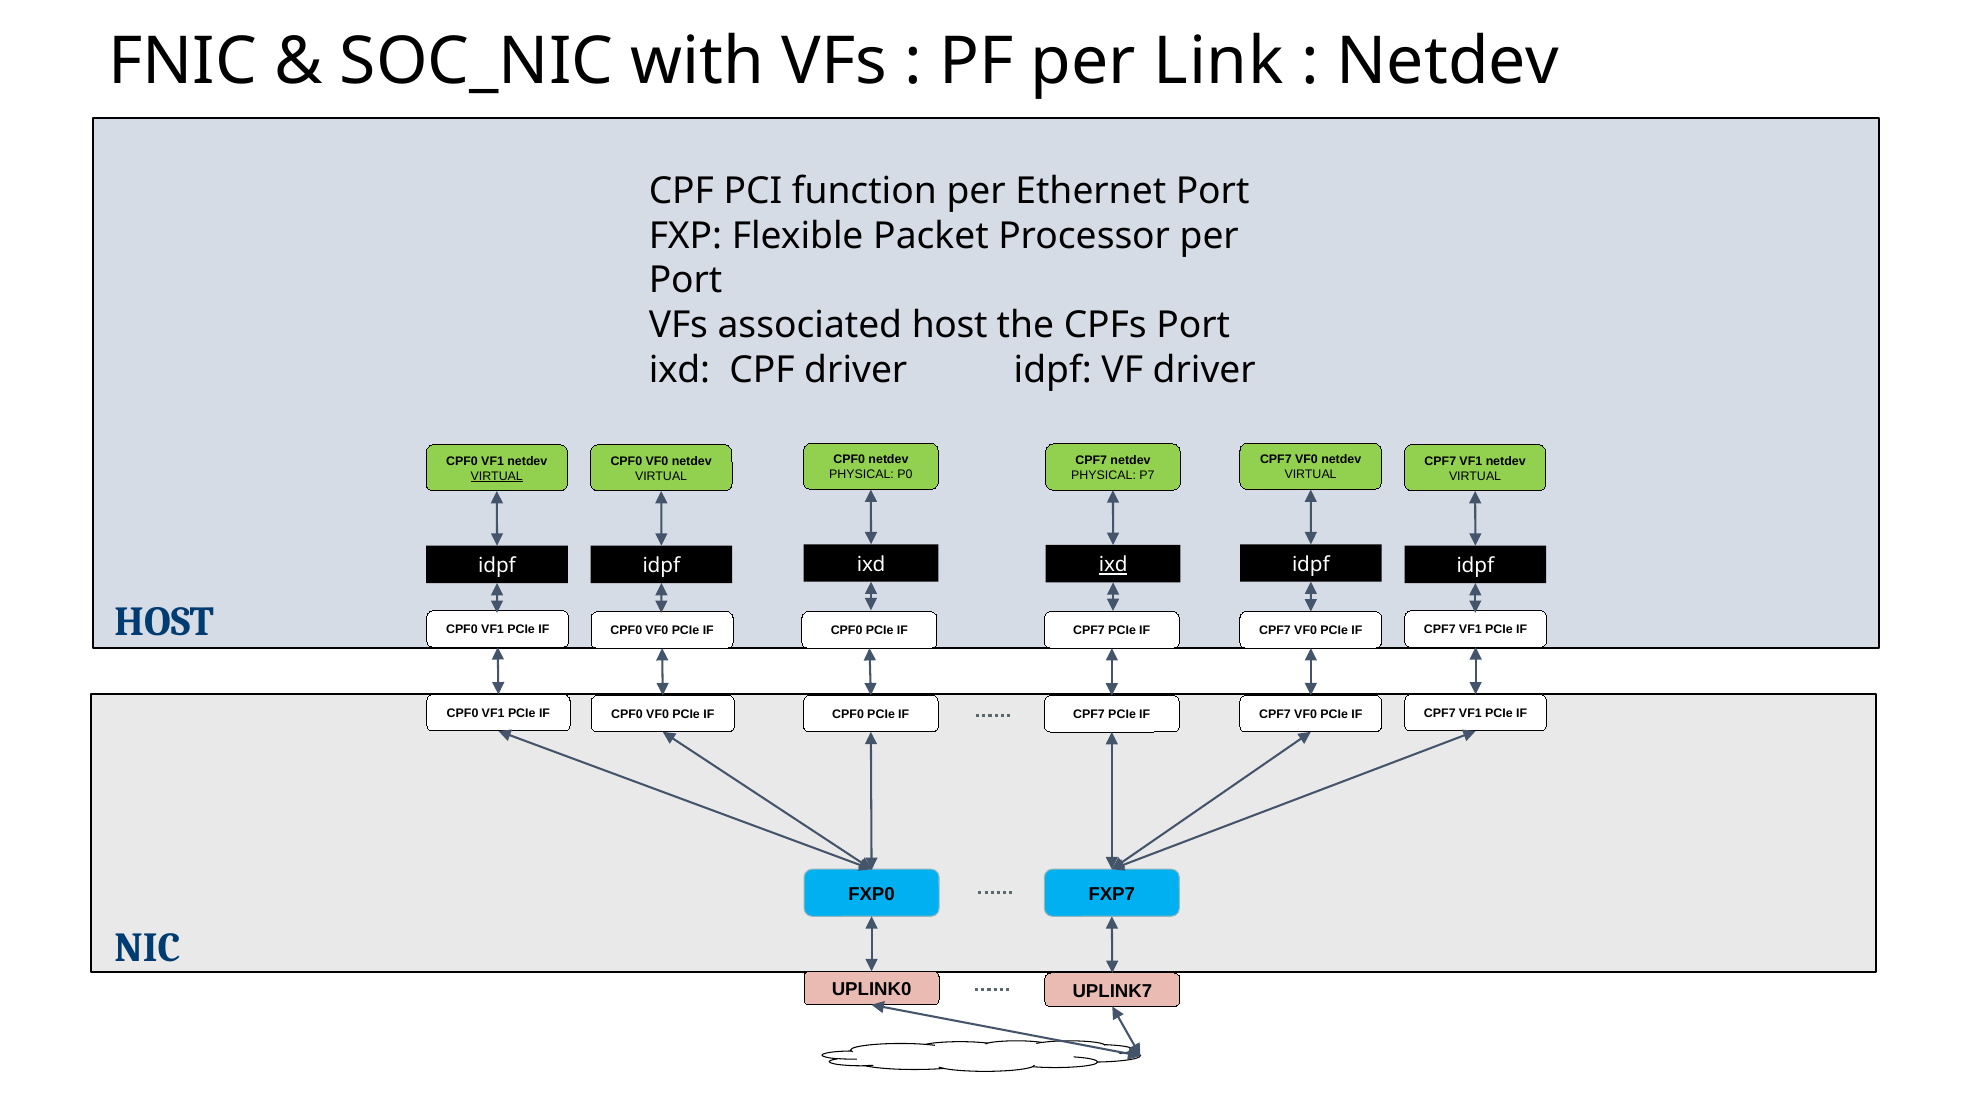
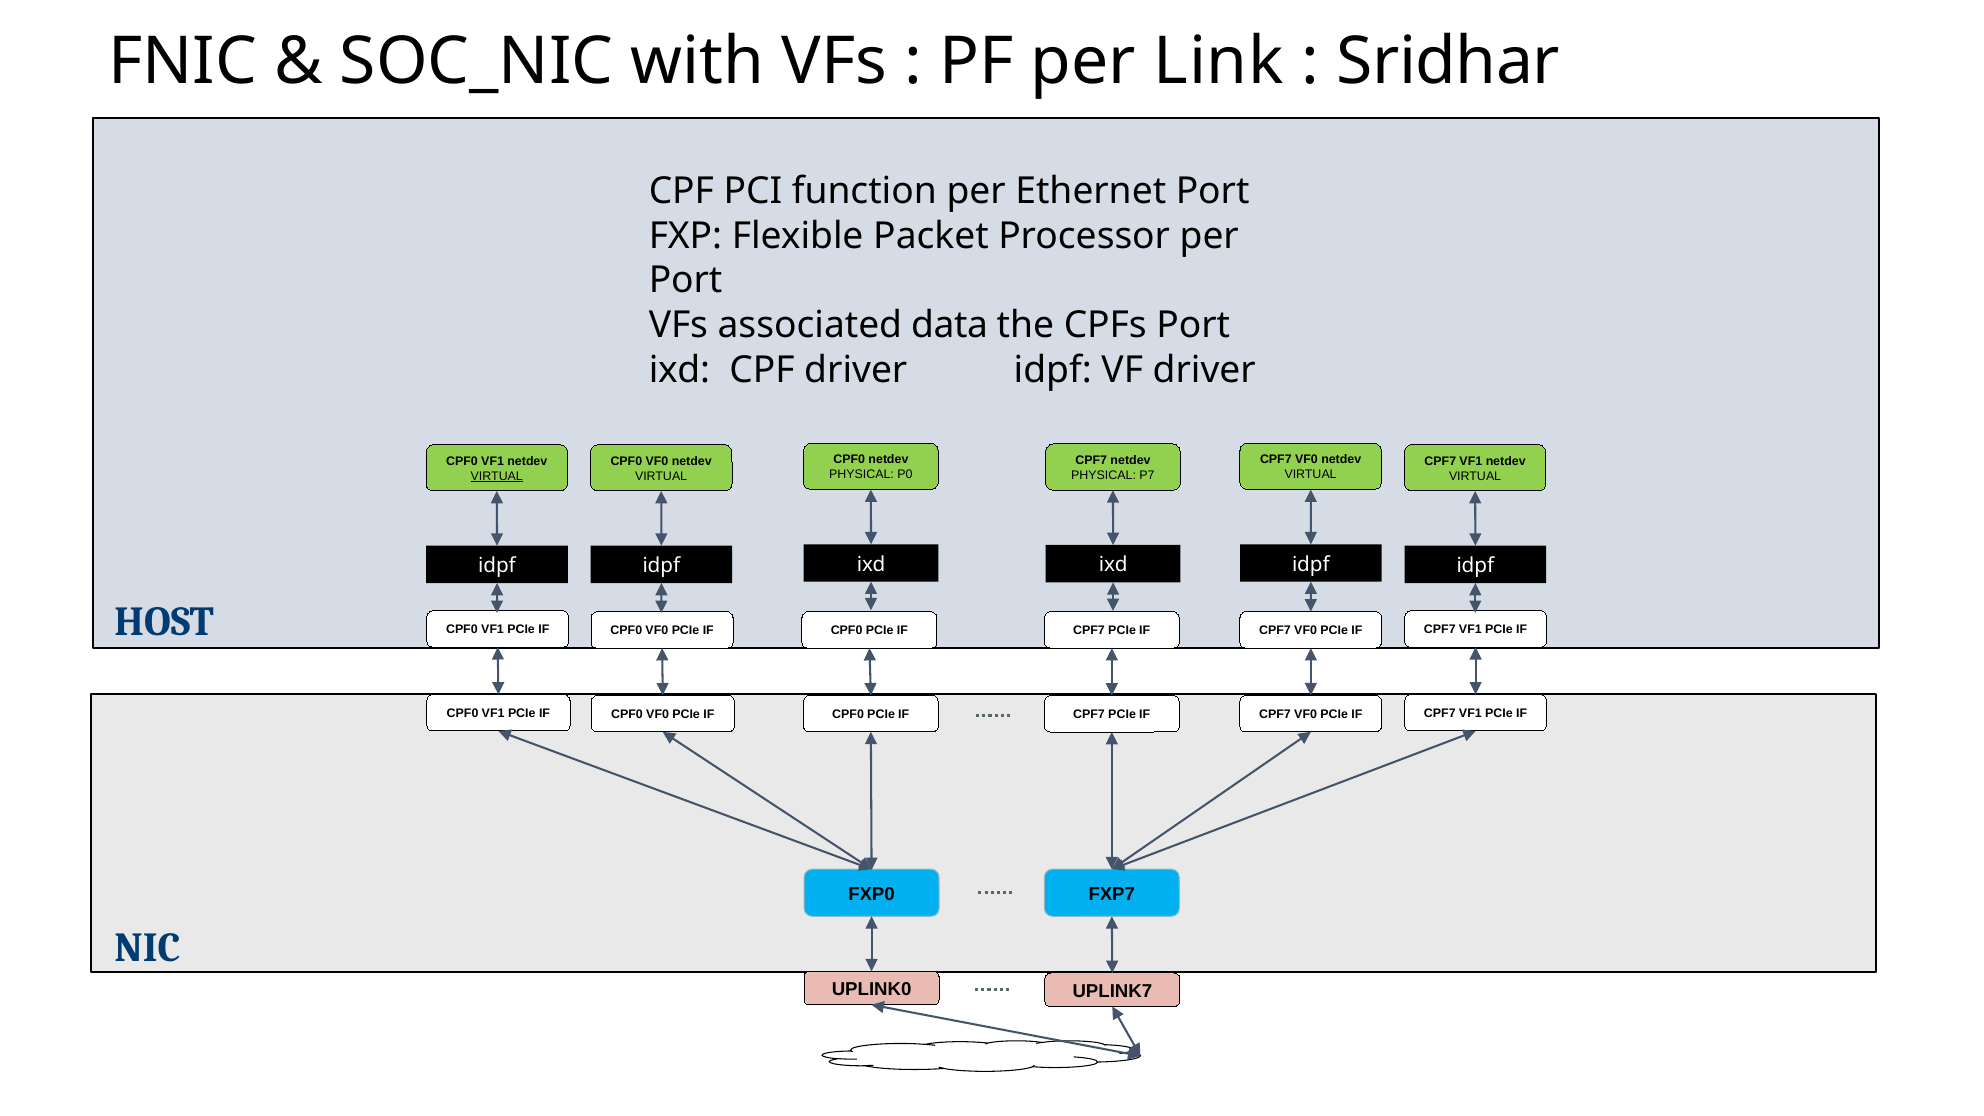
Netdev: Netdev -> Sridhar (1448, 61)
associated host: host -> data (950, 325)
ixd underline: present -> none (1113, 565)
